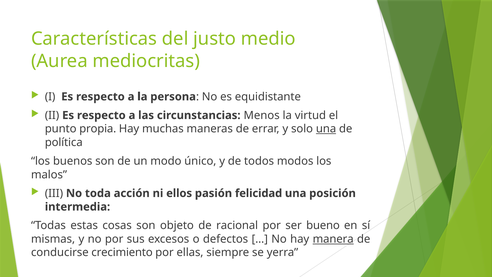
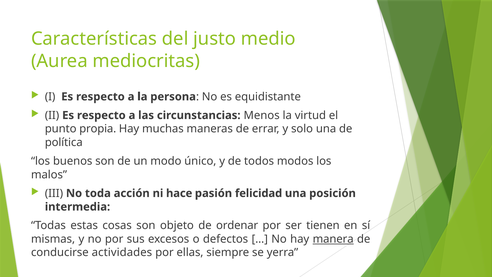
una underline: present -> none (326, 129)
ellos: ellos -> hace (179, 193)
racional: racional -> ordenar (237, 225)
bueno: bueno -> tienen (323, 225)
crecimiento: crecimiento -> actividades (122, 252)
